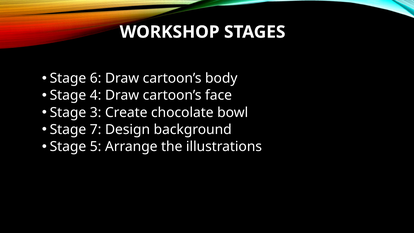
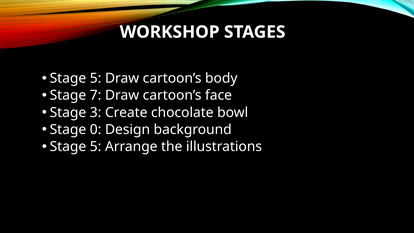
6: 6 -> 5 (96, 78)
4: 4 -> 7 (96, 95)
7: 7 -> 0 (96, 129)
